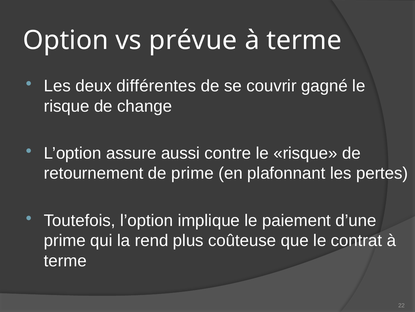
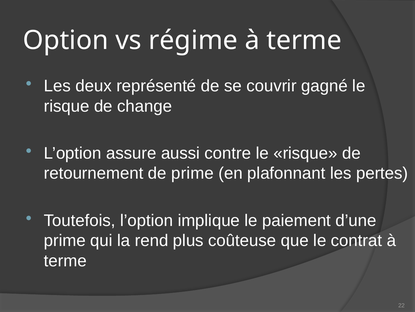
prévue: prévue -> régime (193, 40)
différentes: différentes -> représenté (156, 86)
